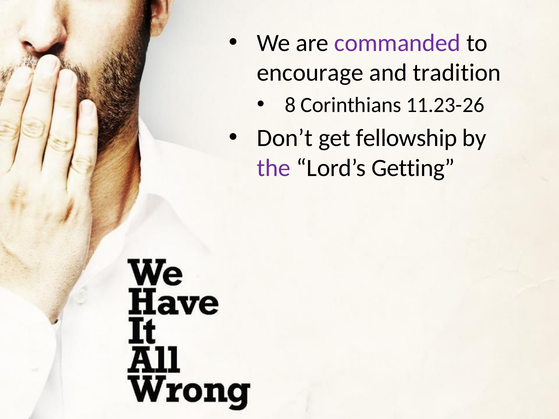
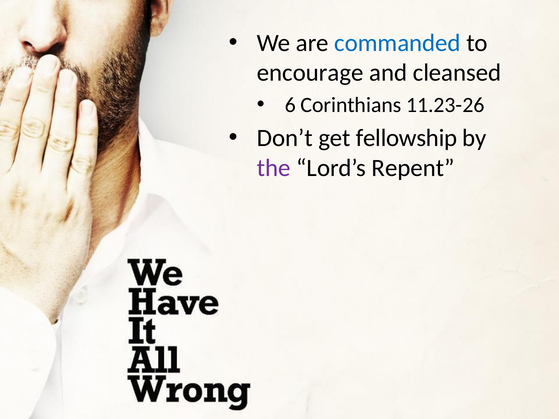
commanded colour: purple -> blue (397, 43)
tradition: tradition -> cleansed (457, 73)
8: 8 -> 6 (290, 105)
Getting: Getting -> Repent (413, 168)
